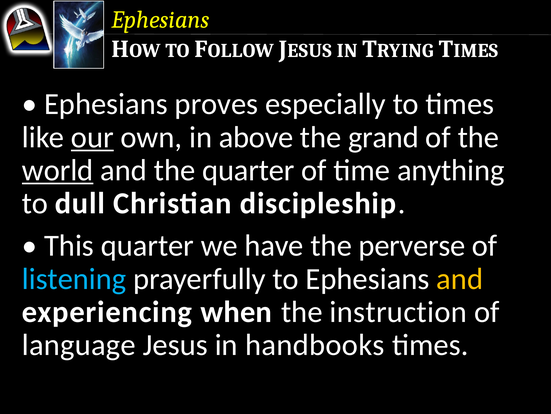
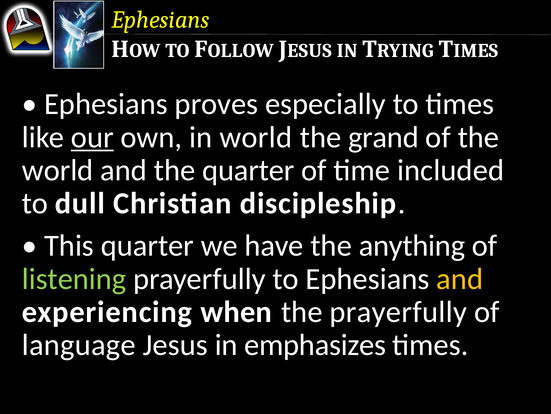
in above: above -> world (256, 137)
world underline: present -> none (58, 170)
anything: anything -> included (451, 170)
perverse: perverse -> anything (412, 245)
listening colour: light blue -> light green (74, 278)
the instruction: instruction -> prayerfully (398, 311)
handbooks: handbooks -> emphasizes (315, 345)
